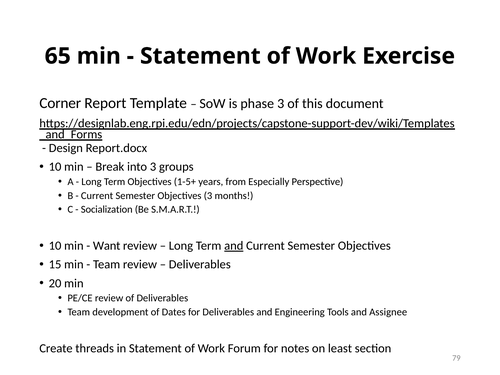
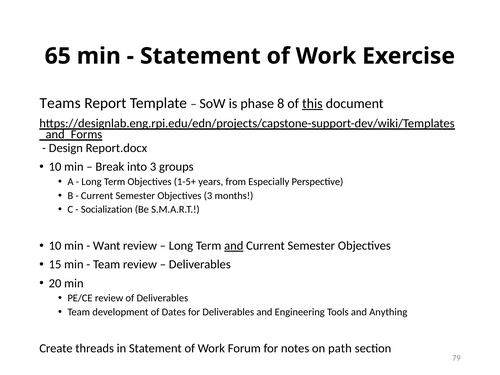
Corner: Corner -> Teams (60, 103)
phase 3: 3 -> 8 (281, 104)
this underline: none -> present (312, 104)
Assignee: Assignee -> Anything (388, 312)
least: least -> path (340, 348)
